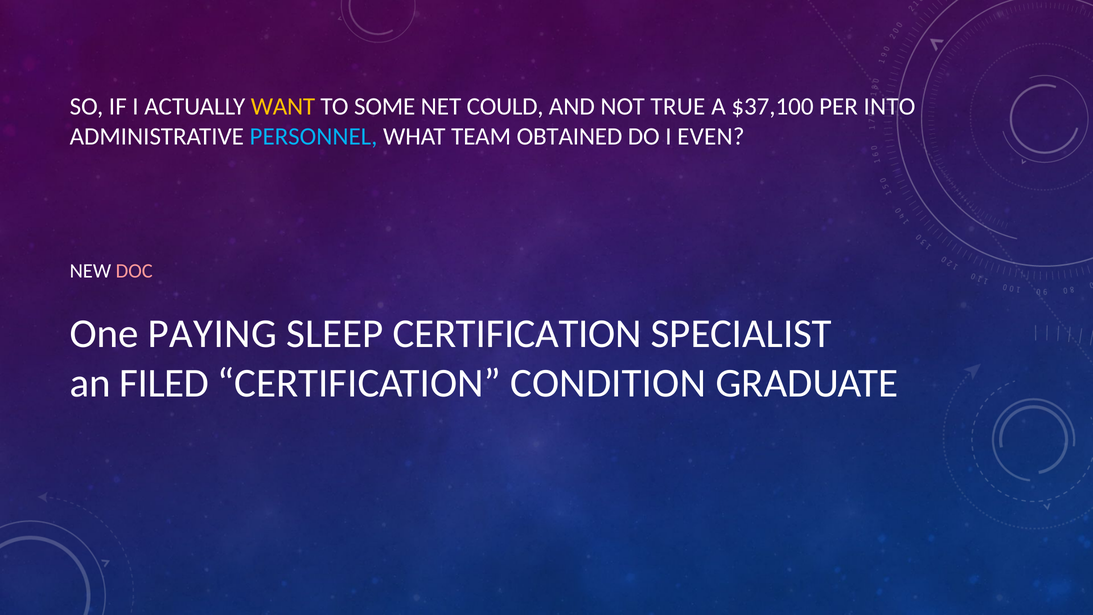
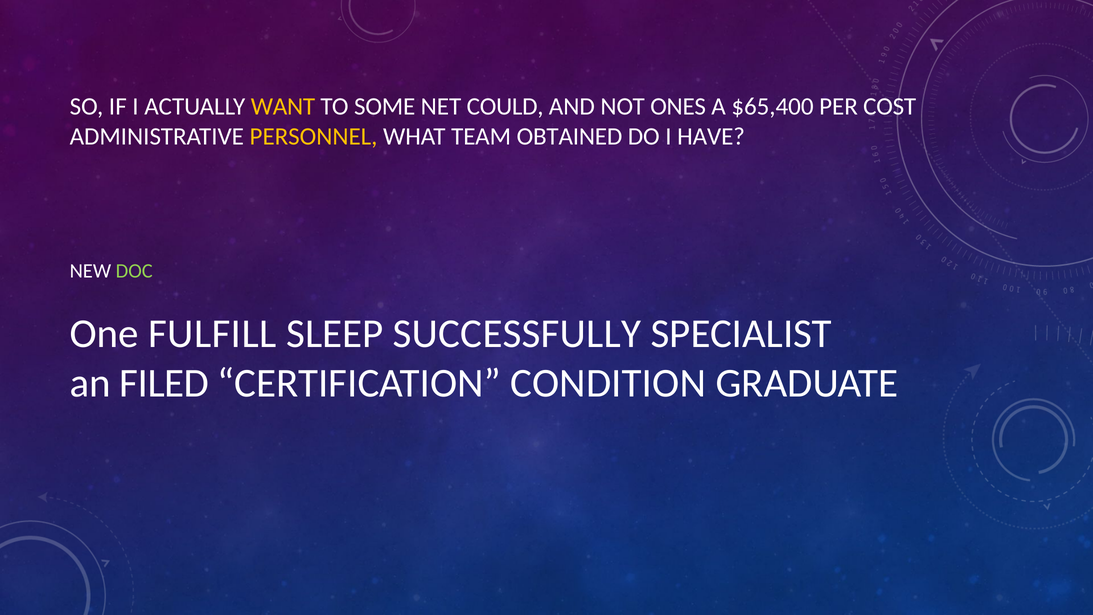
TRUE: TRUE -> ONES (678, 107)
$37,100: $37,100 -> $65,400 (772, 107)
INTO: INTO -> COST (890, 107)
PERSONNEL colour: light blue -> yellow (314, 137)
EVEN: EVEN -> HAVE (711, 137)
DOC colour: pink -> light green (134, 271)
PAYING: PAYING -> FULFILL (212, 334)
SLEEP CERTIFICATION: CERTIFICATION -> SUCCESSFULLY (517, 334)
